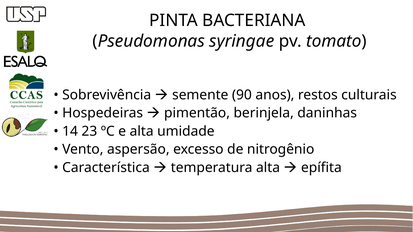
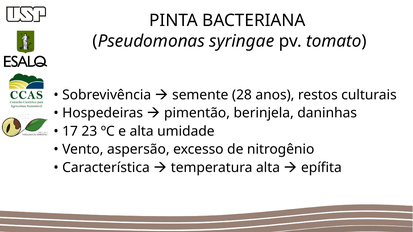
90: 90 -> 28 (242, 95)
14: 14 -> 17 (70, 131)
